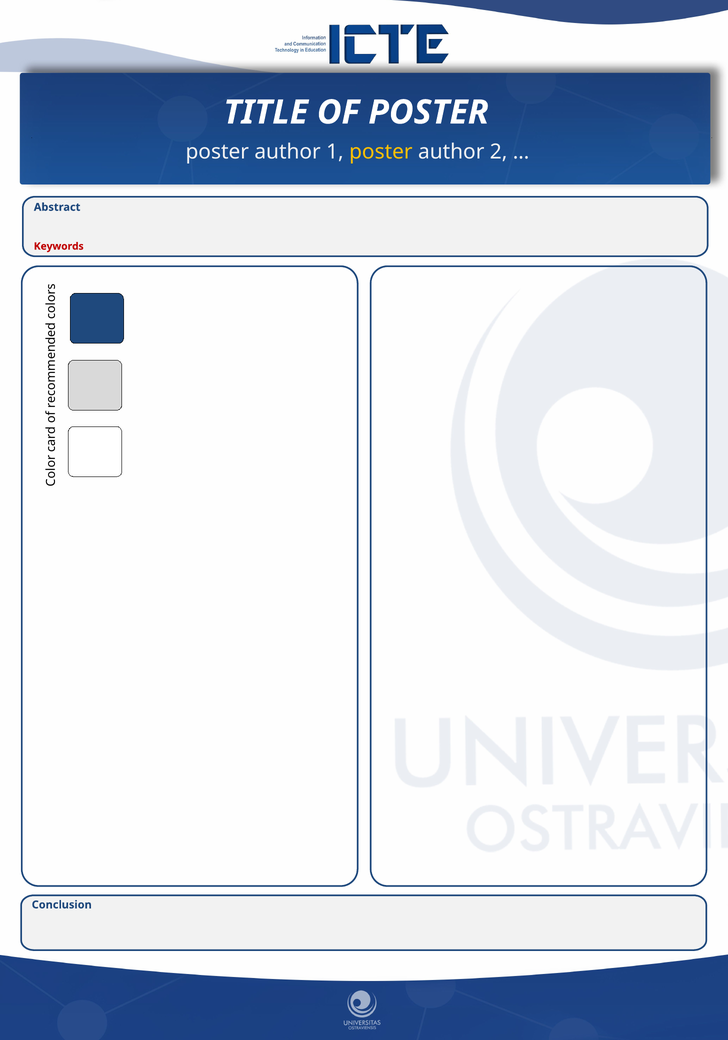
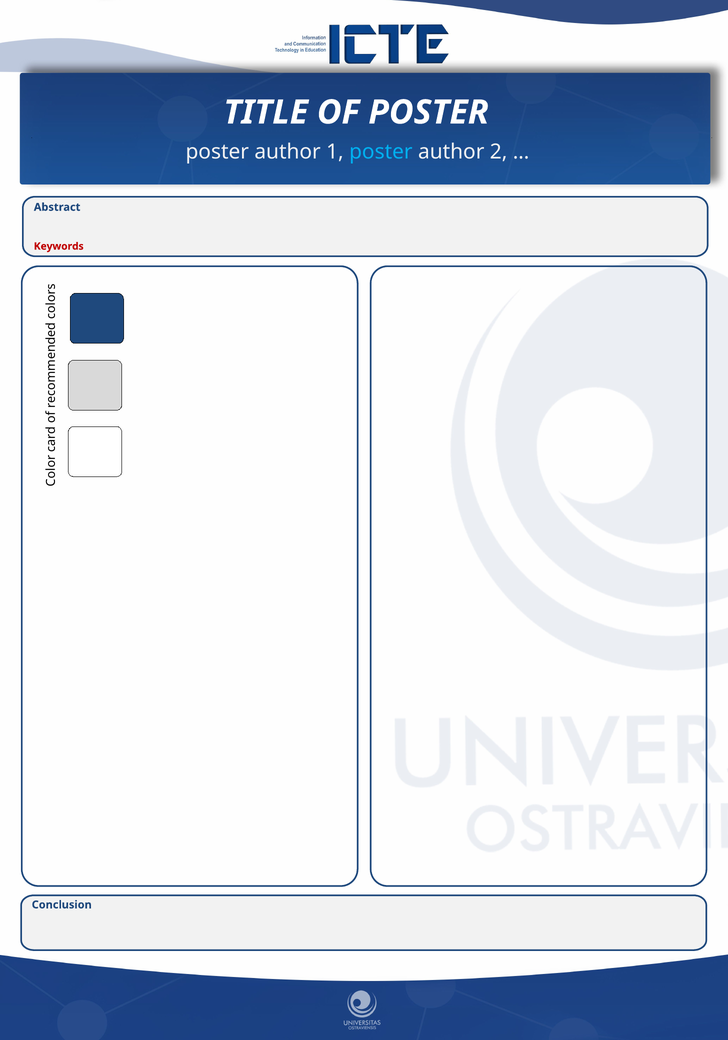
poster colour: yellow -> light blue (381, 152)
